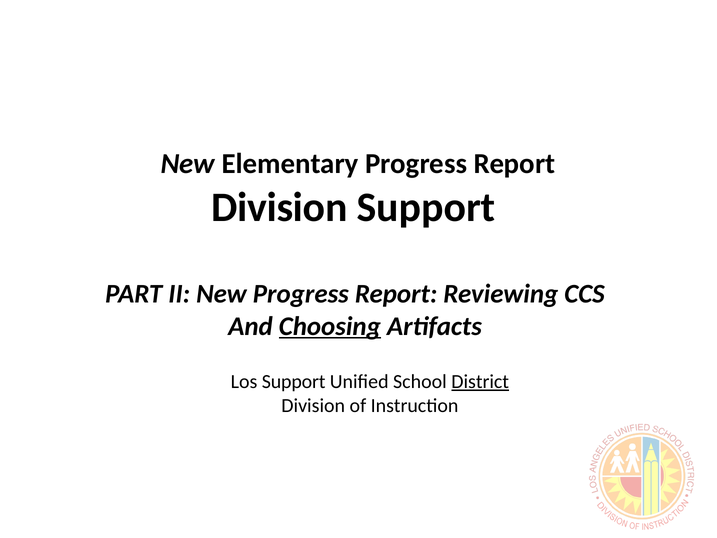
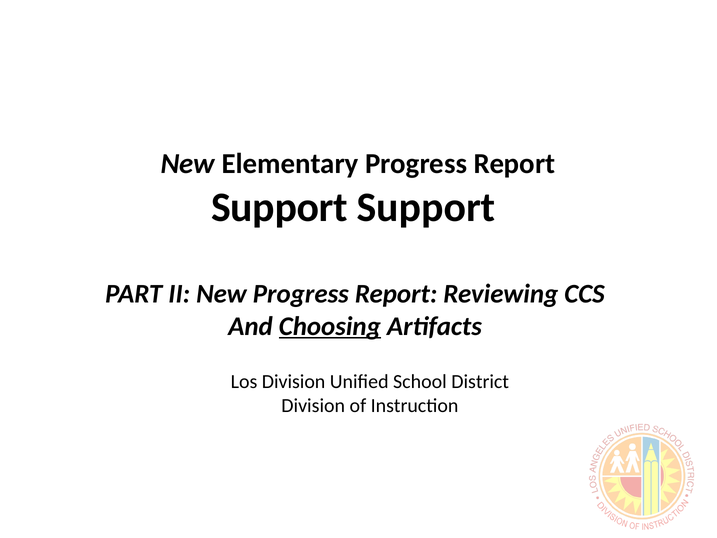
Division: Division -> Support (279, 207)
Los Support: Support -> Division (294, 382)
District underline: present -> none (480, 382)
